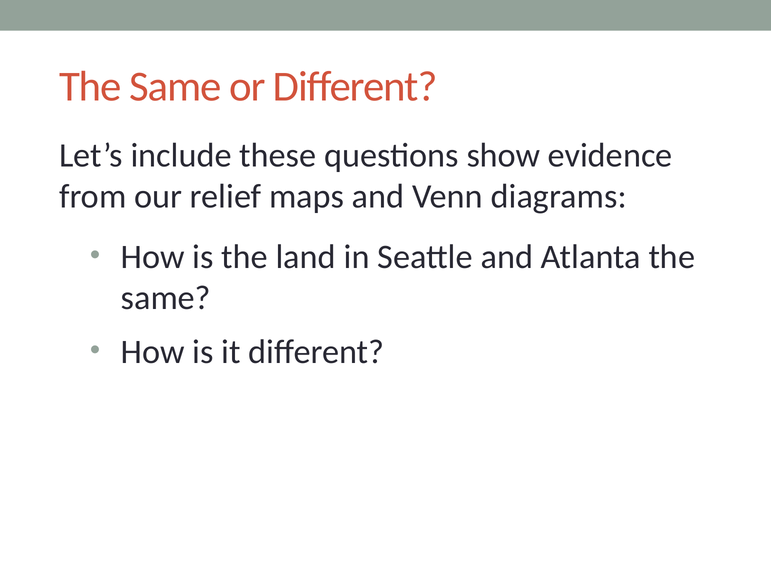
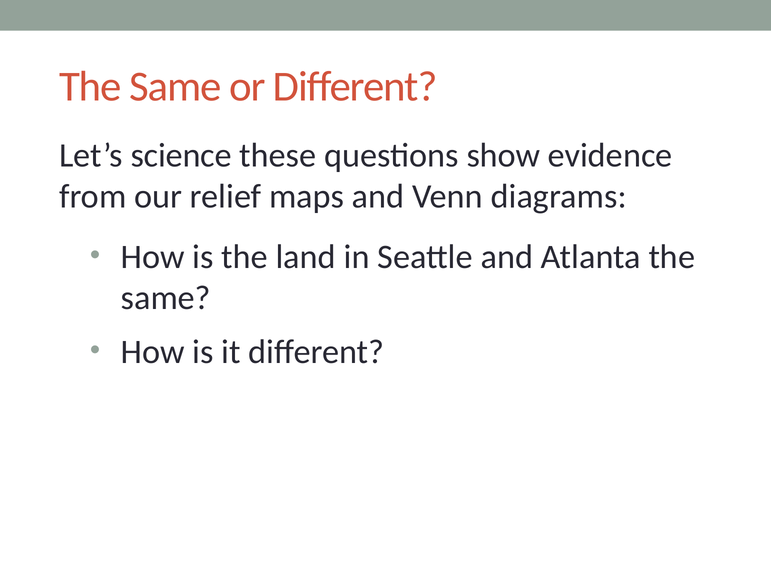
include: include -> science (181, 155)
